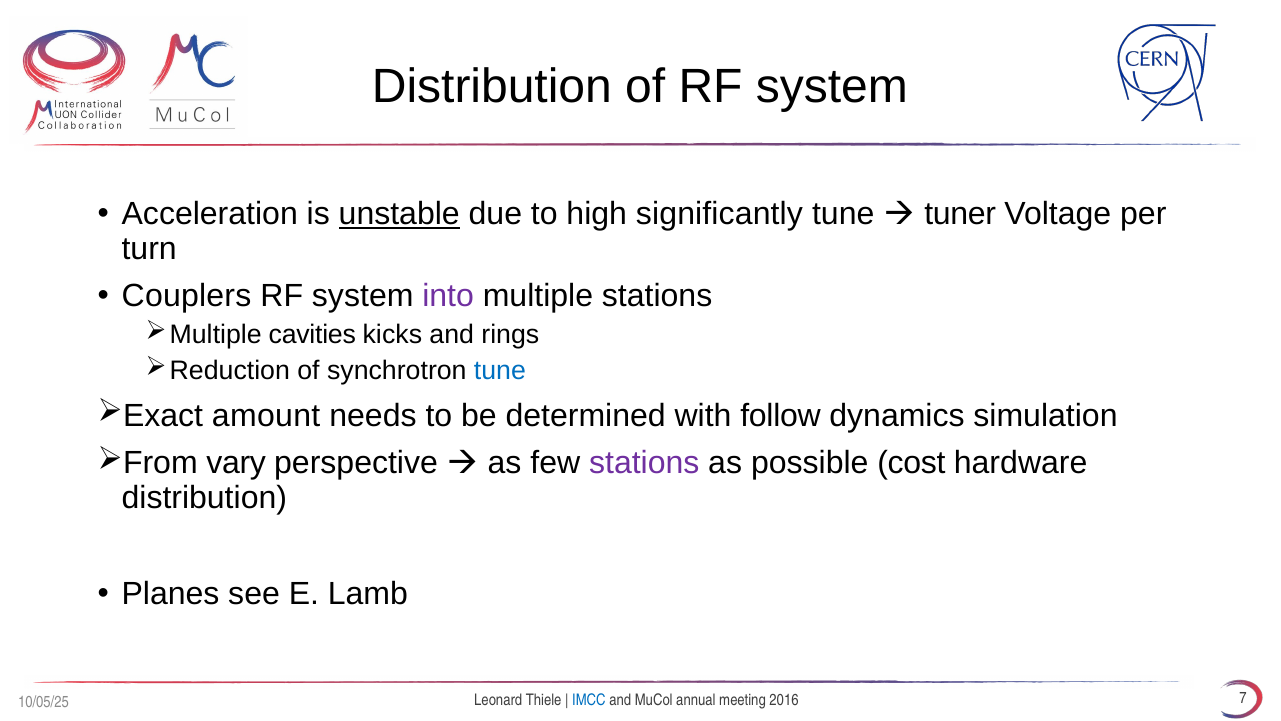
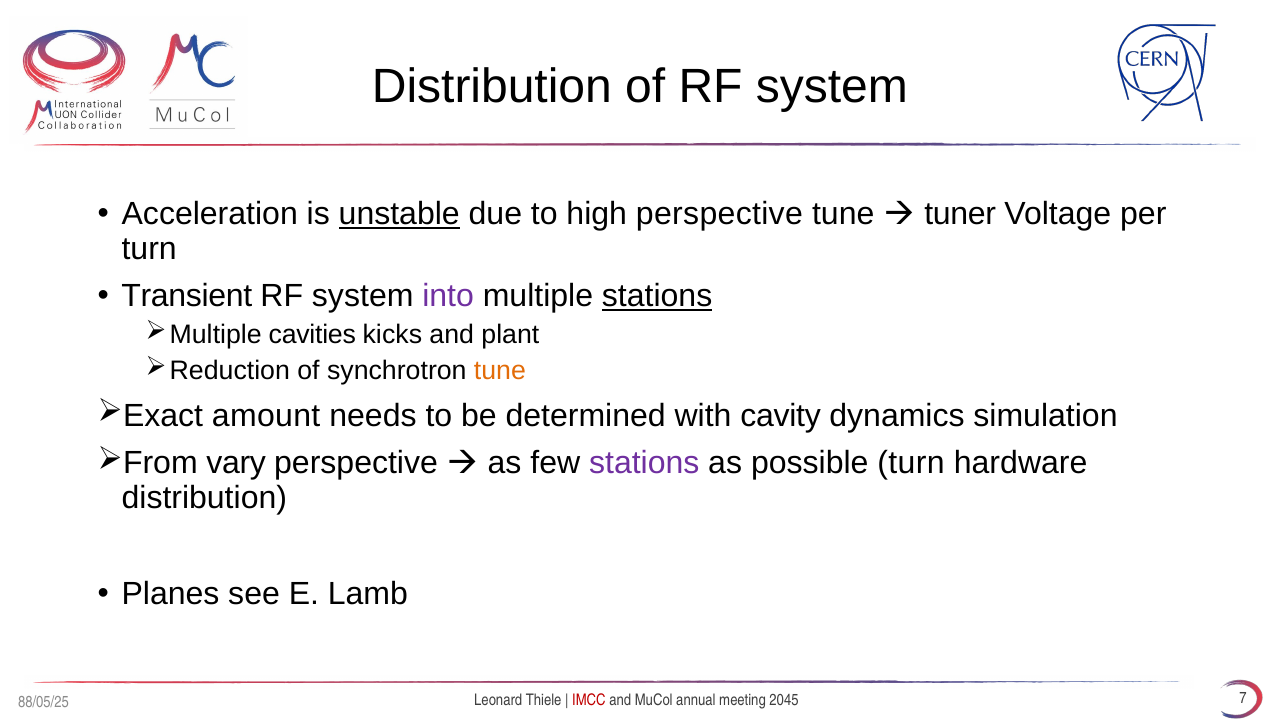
high significantly: significantly -> perspective (719, 214)
Couplers: Couplers -> Transient (187, 296)
stations underline: none -> present (657, 296)
rings: rings -> plant (510, 335)
tune colour: blue -> orange (500, 370)
follow: follow -> cavity (781, 415)
possible cost: cost -> turn (911, 463)
10/05/25: 10/05/25 -> 88/05/25 (43, 702)
IMCC colour: blue -> red (589, 700)
2016: 2016 -> 2045 (784, 700)
